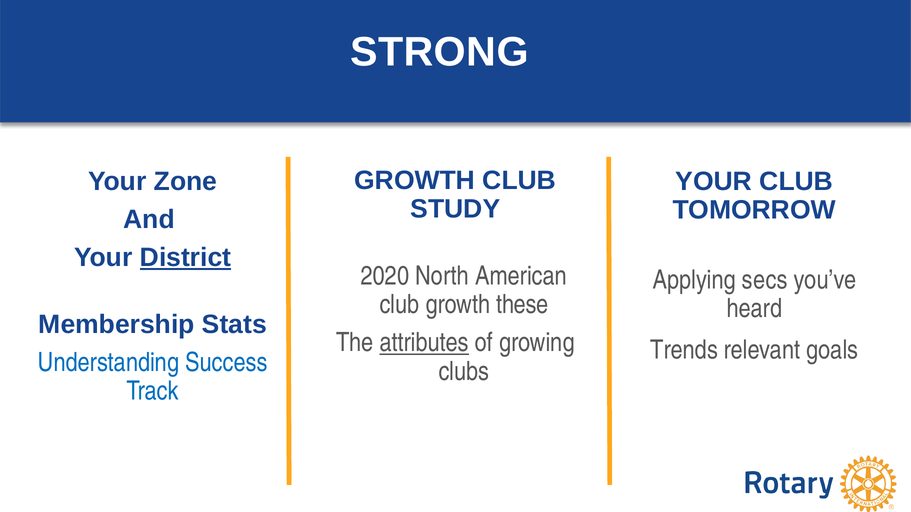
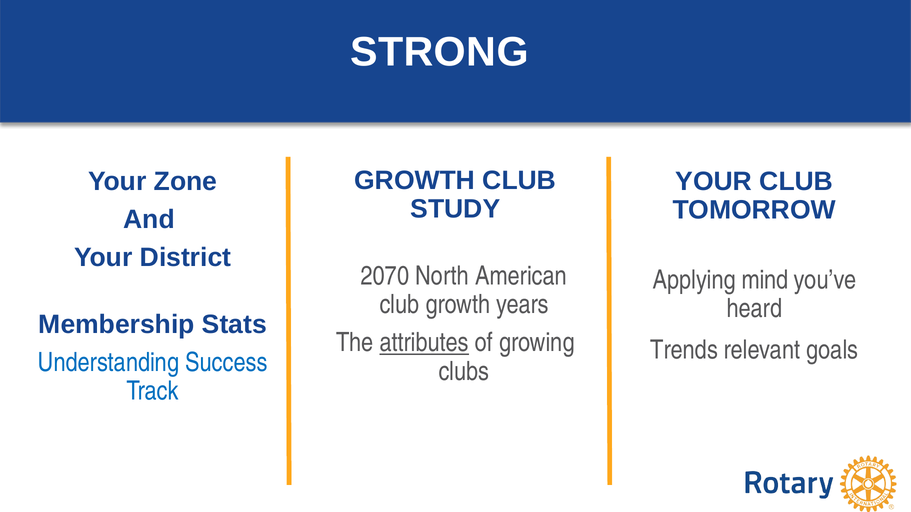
District underline: present -> none (186, 258)
2020: 2020 -> 2070 (385, 276)
secs: secs -> mind (765, 280)
these: these -> years (522, 305)
